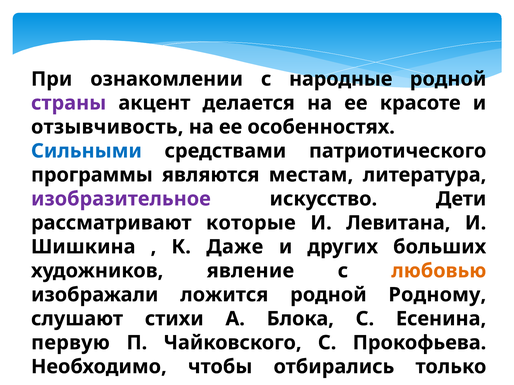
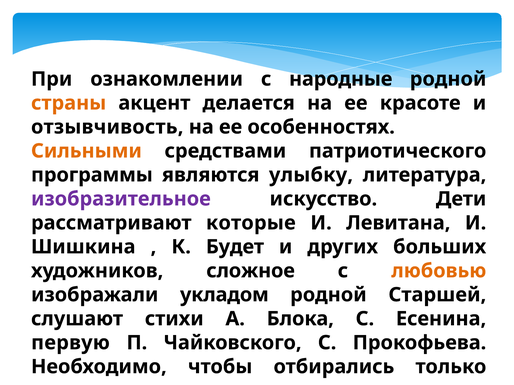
страны colour: purple -> orange (69, 103)
Сильными colour: blue -> orange (86, 151)
местам: местам -> улыбку (311, 175)
Даже: Даже -> Будет (235, 247)
явление: явление -> сложное (251, 271)
ложится: ложится -> укладом (224, 295)
Родному: Родному -> Старшей (437, 295)
